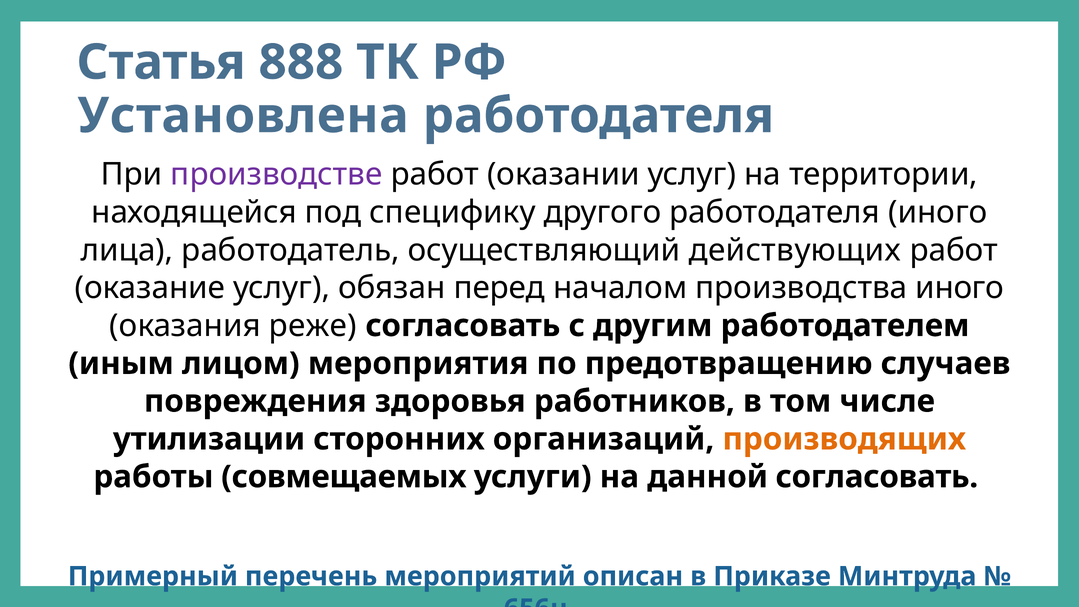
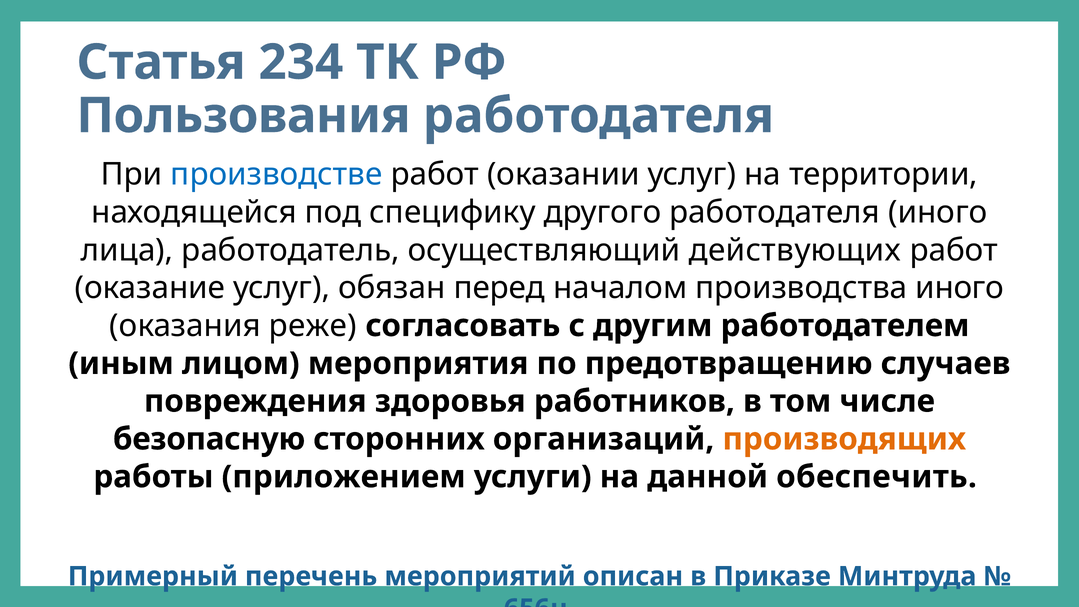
888: 888 -> 234 (301, 62)
Установлена: Установлена -> Пользования (243, 116)
производстве colour: purple -> blue (276, 175)
утилизации: утилизации -> безопасную (209, 439)
совмещаемых: совмещаемых -> приложением (344, 477)
данной согласовать: согласовать -> обеспечить (876, 477)
